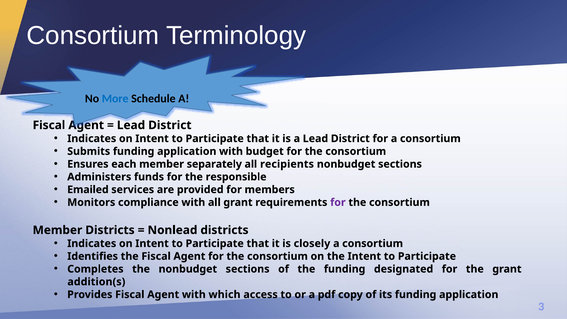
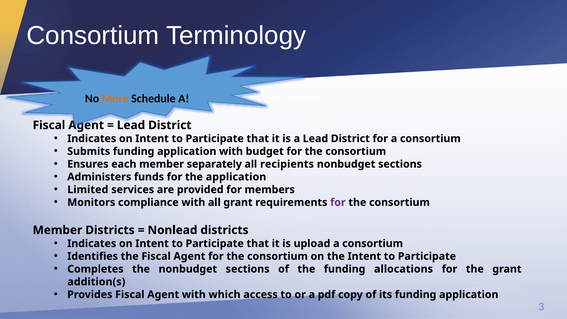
More colour: blue -> orange (115, 99)
the responsible: responsible -> application (236, 177)
Emailed: Emailed -> Limited (88, 190)
closely: closely -> upload (312, 243)
designated: designated -> allocations (404, 269)
